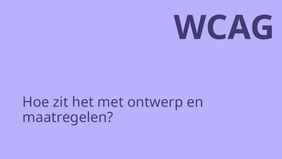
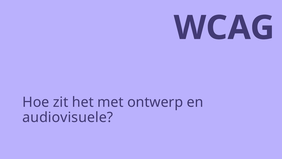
maatregelen: maatregelen -> audiovisuele (68, 117)
